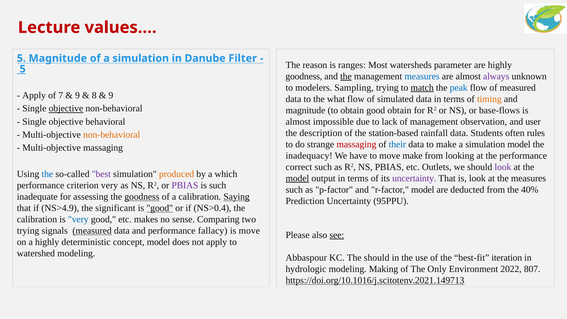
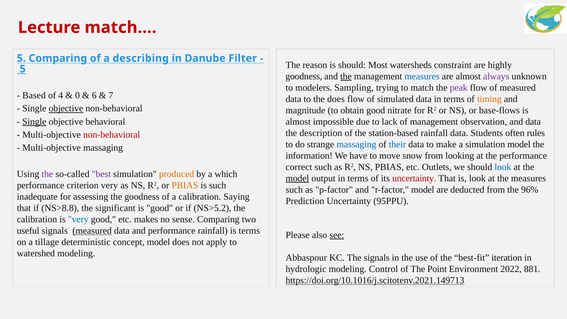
values…: values… -> match… (121, 27)
5 Magnitude: Magnitude -> Comparing (58, 58)
of a simulation: simulation -> describing (141, 58)
is ranges: ranges -> should (352, 65)
parameter: parameter -> constraint (453, 65)
match underline: present -> none (422, 88)
peak colour: blue -> purple (459, 88)
Apply: Apply -> Based (34, 95)
7: 7 -> 4 (61, 95)
9: 9 -> 0 (77, 95)
8: 8 -> 6 (94, 95)
9: 9 -> 7 (111, 95)
the what: what -> does (336, 99)
good obtain: obtain -> nitrate (399, 110)
Single underline: none -> present (34, 122)
and user: user -> data (533, 122)
non-behavioral colour: orange -> red (112, 135)
massaging colour: red -> blue (356, 144)
inadequacy: inadequacy -> information (309, 156)
move make: make -> snow (412, 156)
look colour: purple -> blue (503, 167)
the colour: blue -> purple (47, 174)
uncertainty colour: purple -> red (414, 178)
PBIAS colour: purple -> orange (185, 185)
40%: 40% -> 96% (530, 190)
goodness underline: present -> none (142, 197)
Saying underline: present -> none (237, 197)
NS>4.9: NS>4.9 -> NS>8.8 (60, 208)
good underline: present -> none (160, 208)
NS>0.4: NS>0.4 -> NS>5.2 (212, 208)
trying: trying -> useful (28, 231)
performance fallacy: fallacy -> rainfall (213, 231)
is move: move -> terms (249, 231)
a highly: highly -> tillage (47, 242)
The should: should -> signals (377, 258)
Making: Making -> Control (384, 269)
Only: Only -> Point (437, 269)
807: 807 -> 881 (532, 269)
